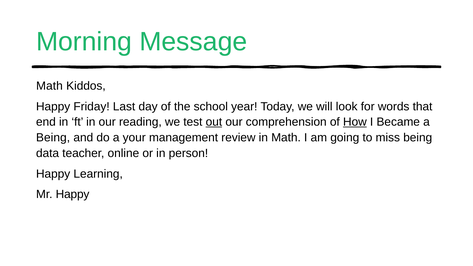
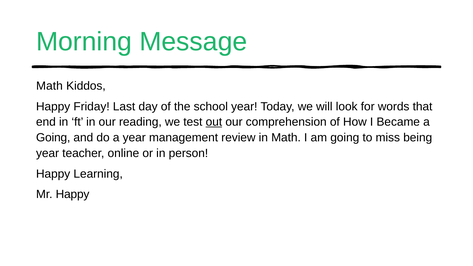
How underline: present -> none (355, 122)
Being: Being -> Going (53, 138)
a your: your -> year (134, 138)
data: data -> year (48, 153)
